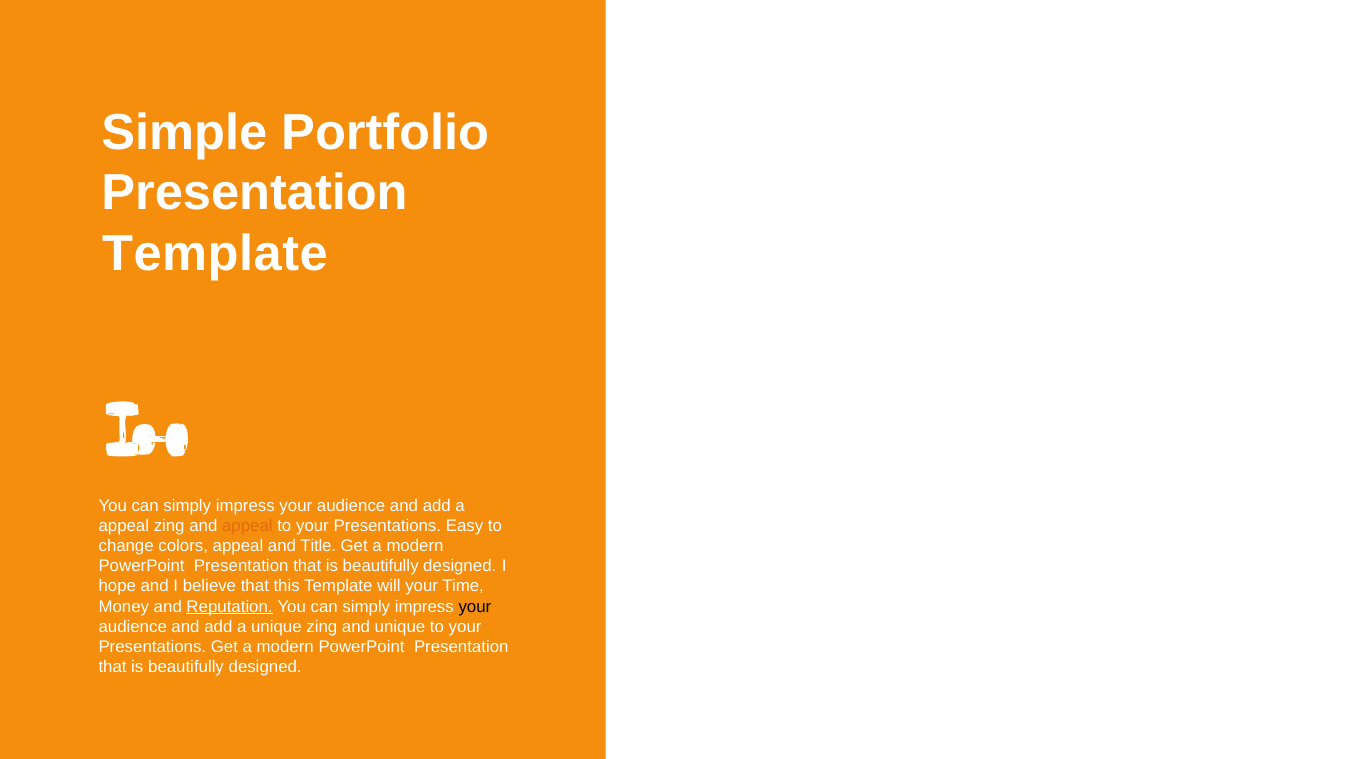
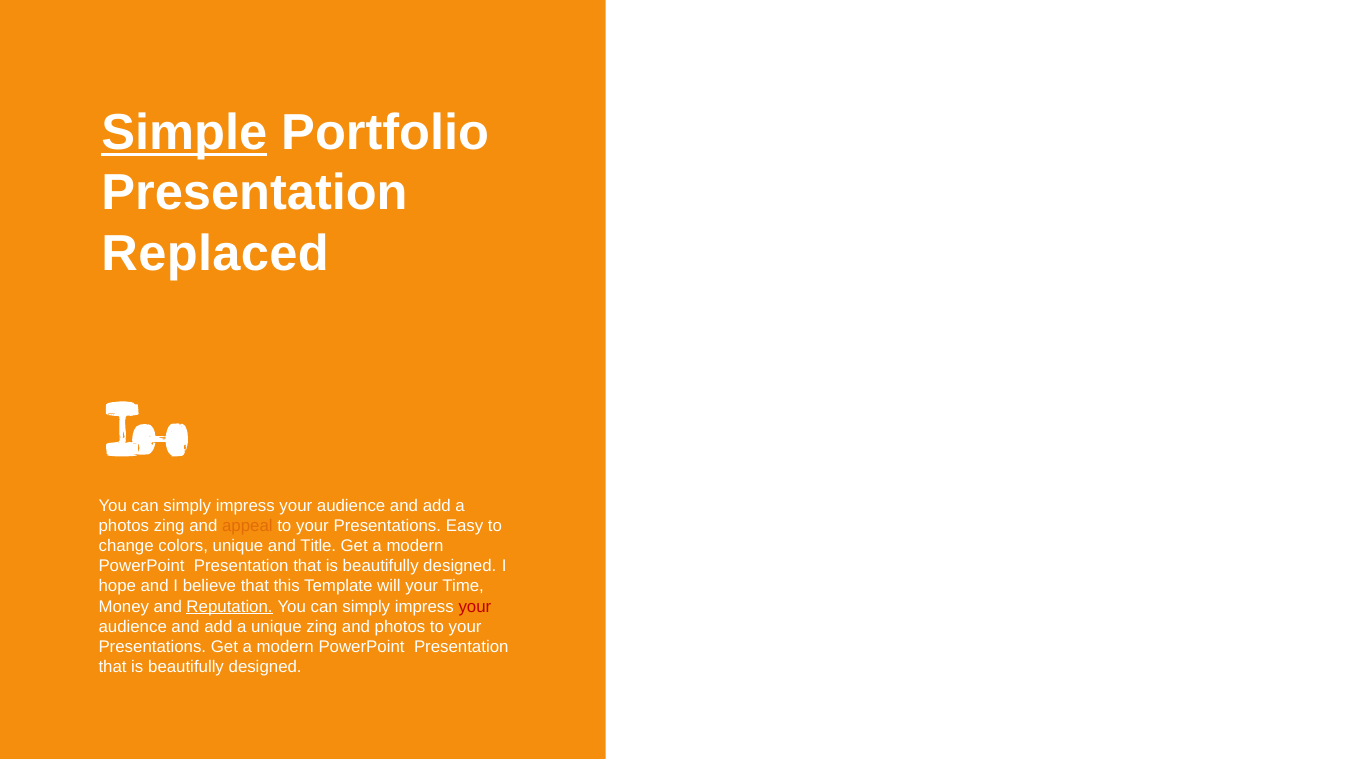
Simple underline: none -> present (184, 133)
Template: Template -> Replaced (215, 254)
appeal: appeal -> photos (124, 526)
colors appeal: appeal -> unique (238, 546)
your colour: black -> red (475, 607)
and unique: unique -> photos (400, 627)
